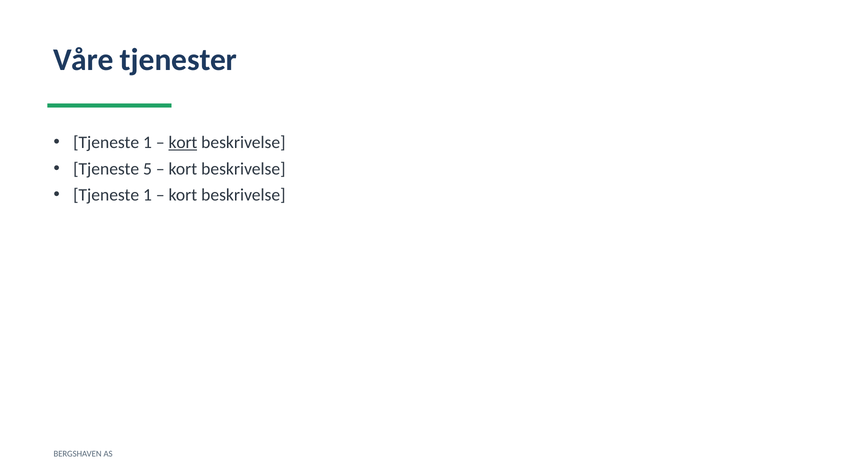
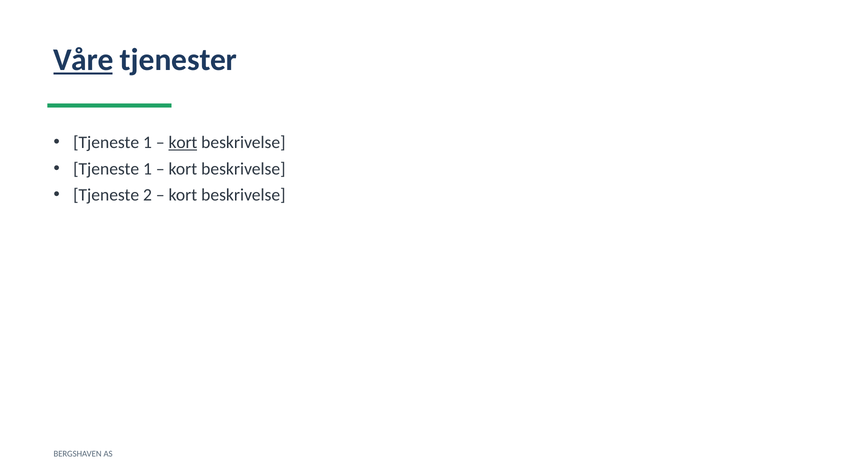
Våre underline: none -> present (83, 60)
5: 5 -> 1 (147, 169)
1: 1 -> 2 (147, 195)
